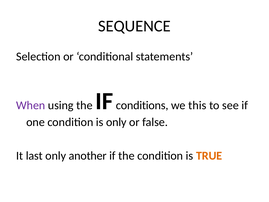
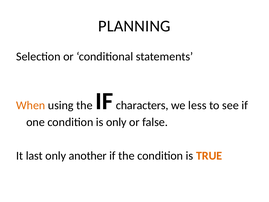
SEQUENCE: SEQUENCE -> PLANNING (134, 26)
When colour: purple -> orange (31, 105)
conditions: conditions -> characters (142, 105)
this: this -> less (197, 105)
